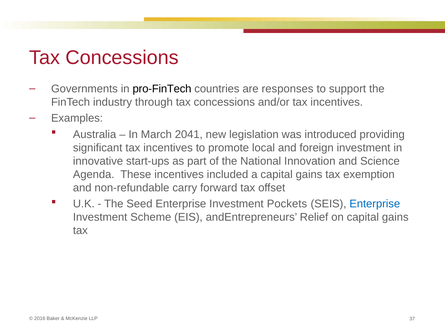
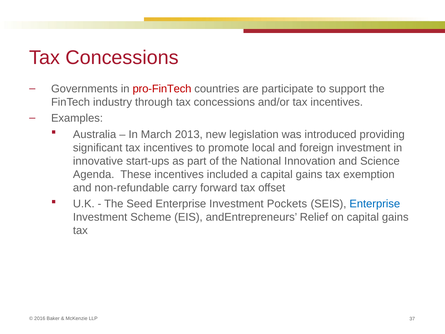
pro-FinTech colour: black -> red (162, 89)
responses: responses -> participate (288, 89)
2041: 2041 -> 2013 (189, 134)
